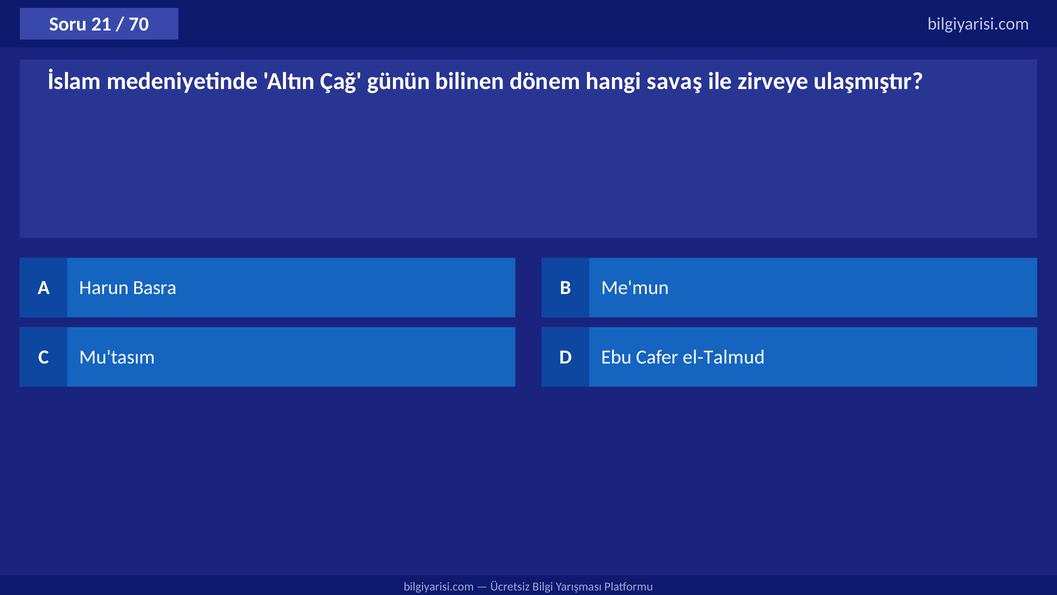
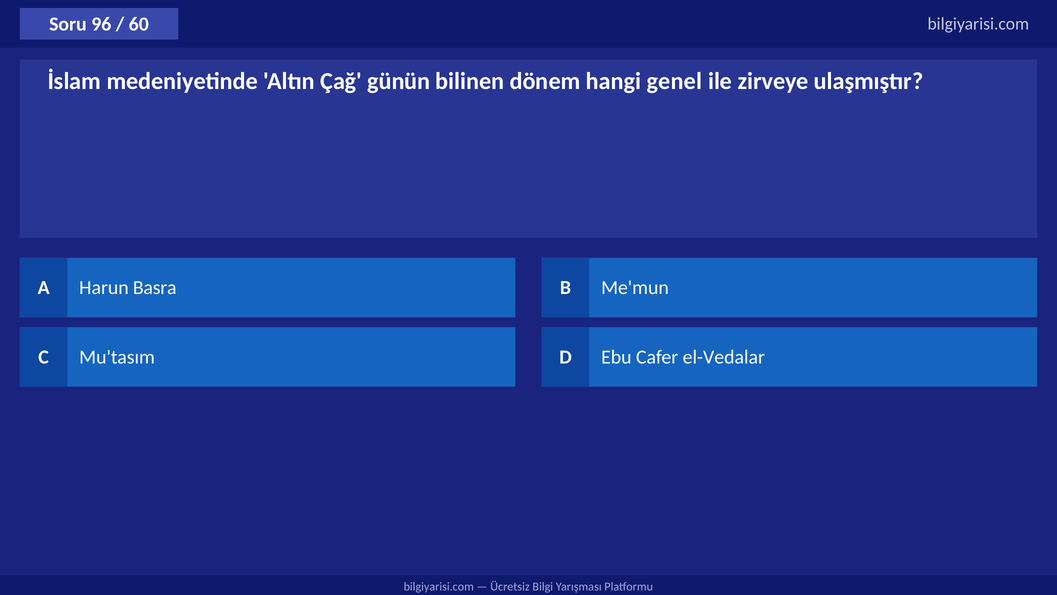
21: 21 -> 96 (101, 24)
70: 70 -> 60 (139, 24)
savaş: savaş -> genel (674, 81)
el-Talmud: el-Talmud -> el-Vedalar (724, 357)
